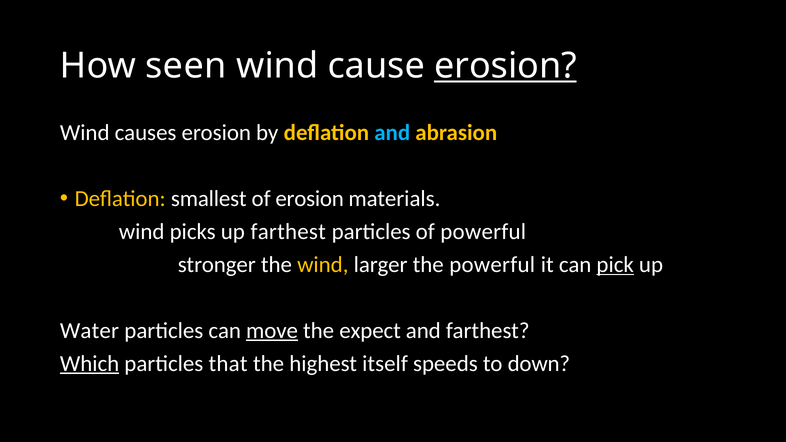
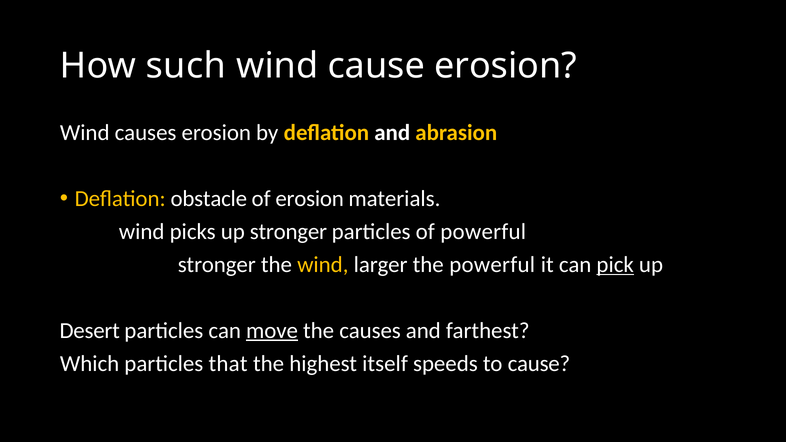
seen: seen -> such (186, 66)
erosion underline: present -> none (506, 66)
and colour: light blue -> white (392, 133)
smallest: smallest -> obstacle (209, 199)
up farthest: farthest -> stronger (288, 232)
Water: Water -> Desert (90, 331)
the expect: expect -> causes (370, 331)
Which underline: present -> none (90, 364)
to down: down -> cause (539, 364)
